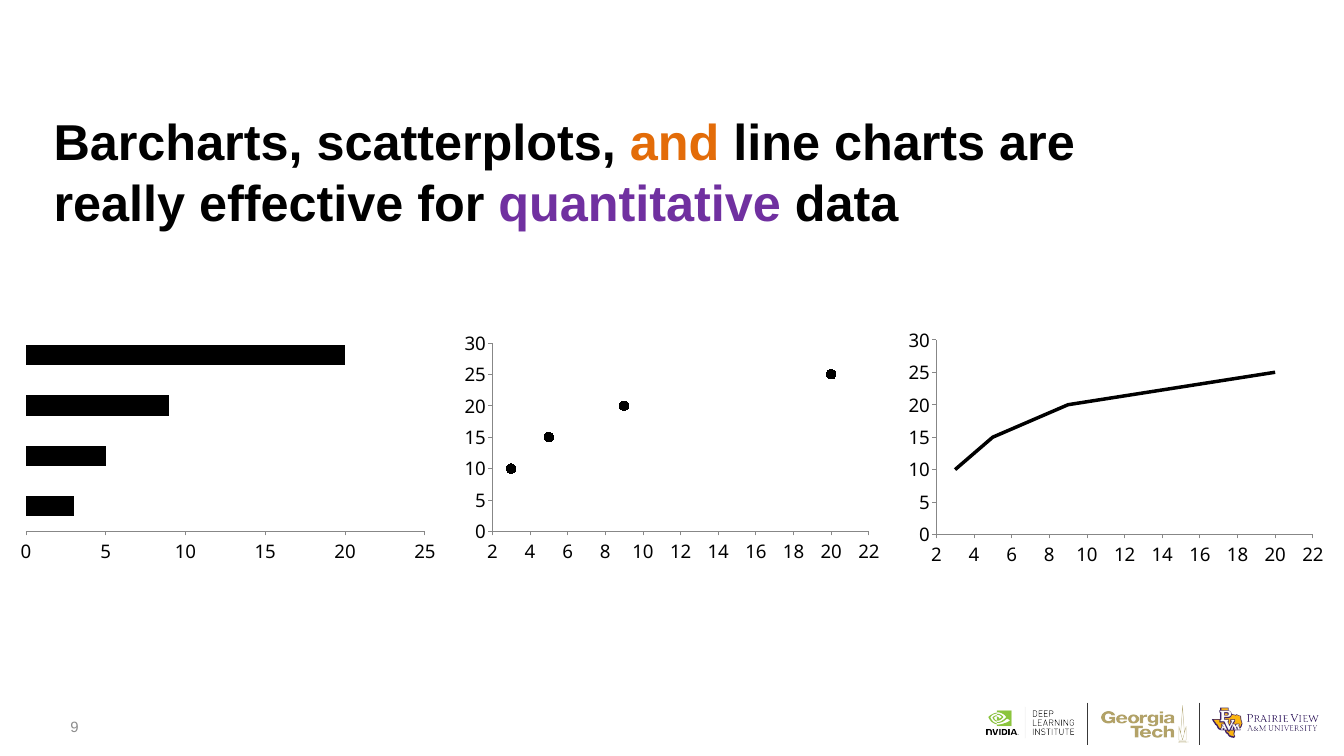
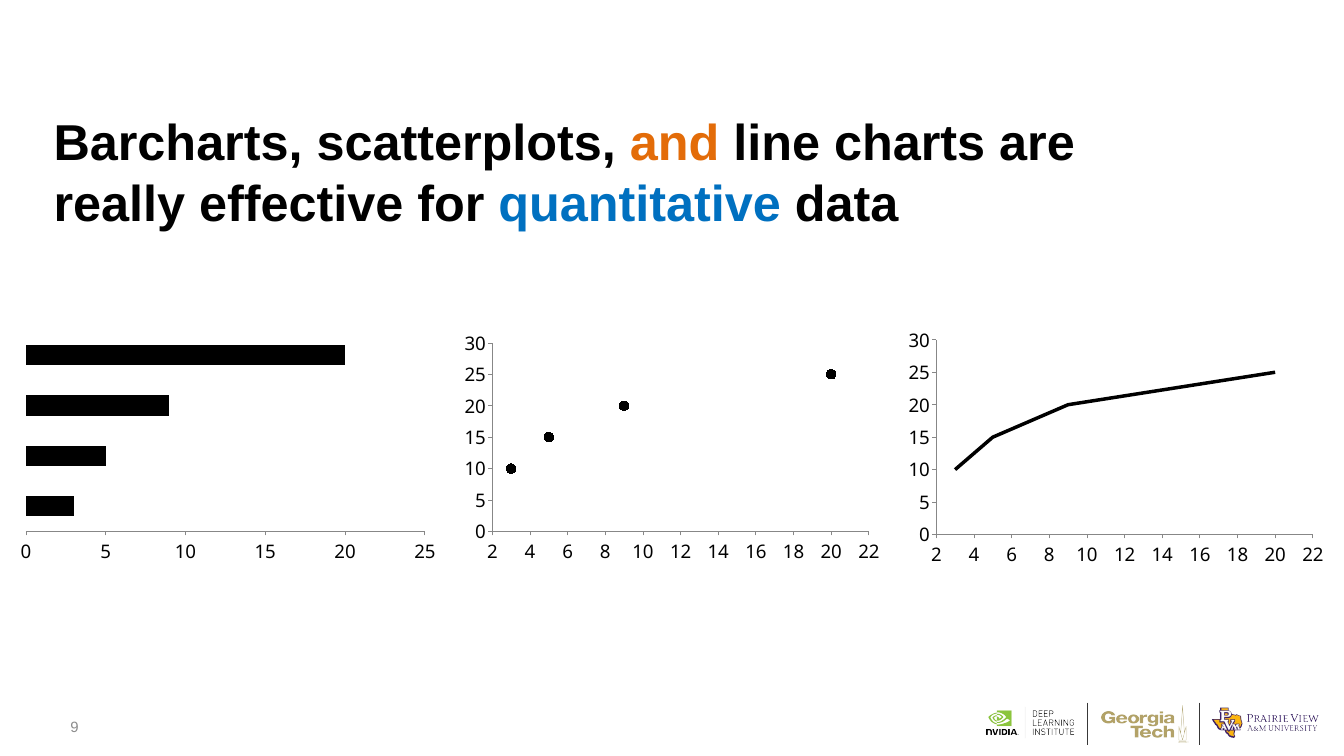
quantitative colour: purple -> blue (640, 204)
